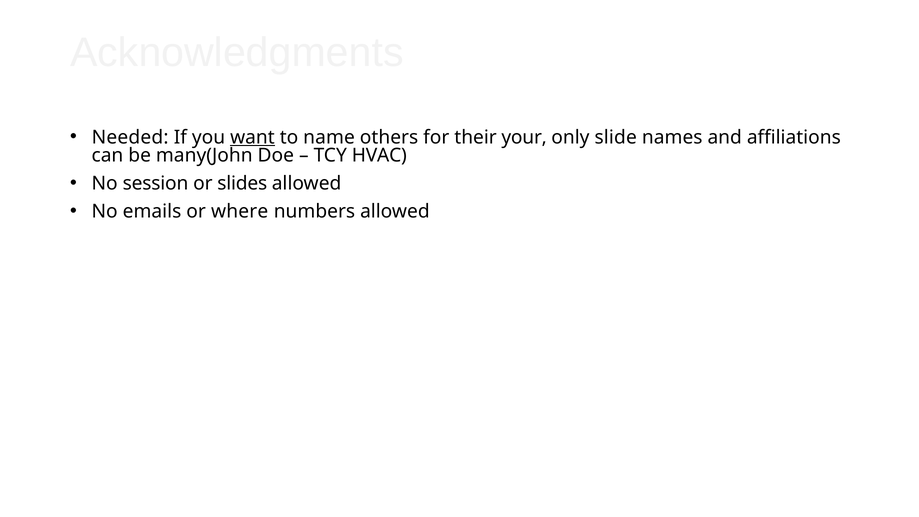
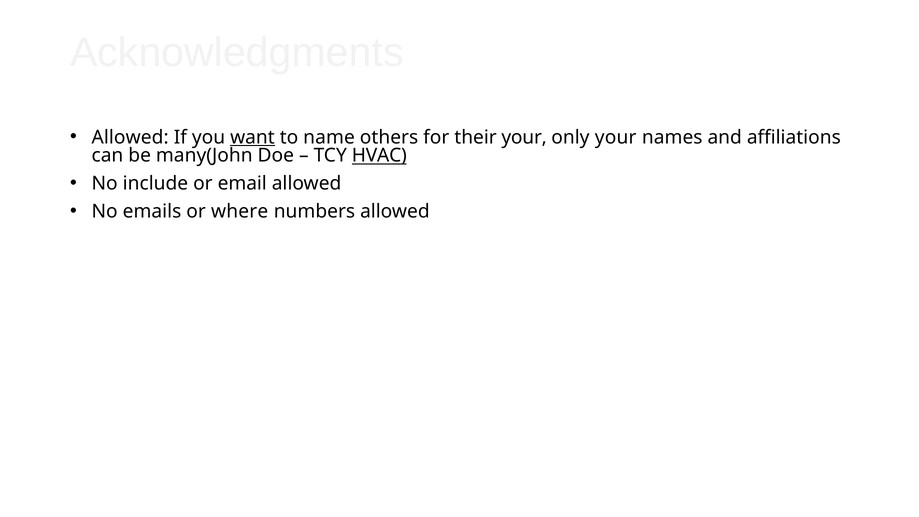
Needed: Needed -> Allowed (130, 137)
only slide: slide -> your (616, 137)
HVAC underline: none -> present (379, 156)
session: session -> include (155, 184)
slides: slides -> email (242, 184)
